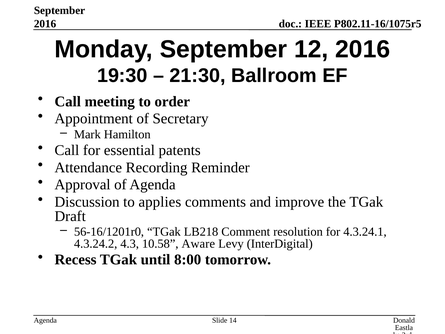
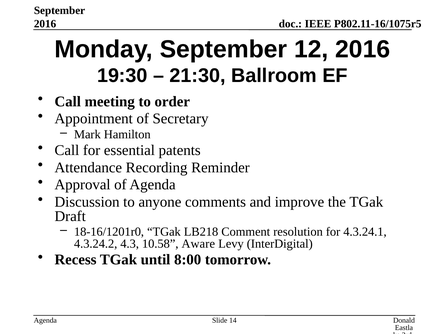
applies: applies -> anyone (160, 202)
56-16/1201r0: 56-16/1201r0 -> 18-16/1201r0 (109, 232)
